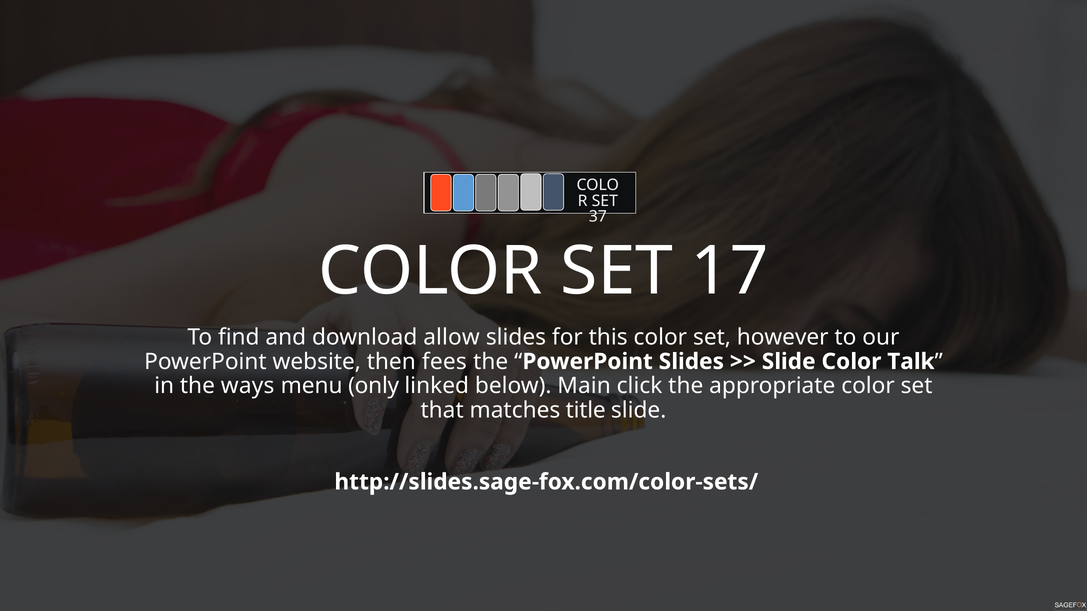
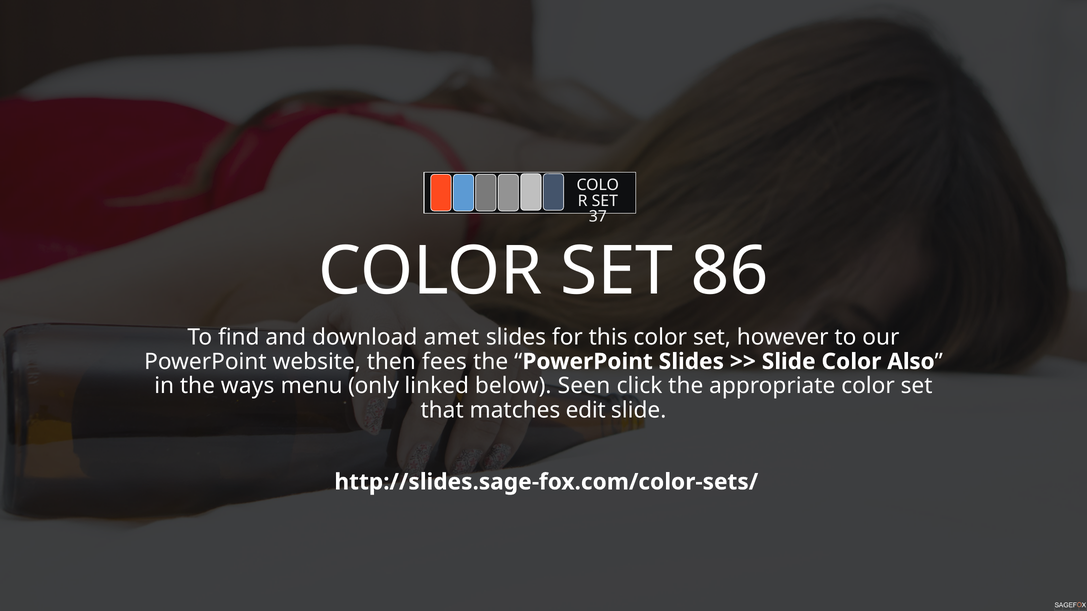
17: 17 -> 86 (730, 272)
allow: allow -> amet (451, 337)
Talk: Talk -> Also (911, 362)
Main: Main -> Seen (584, 386)
title: title -> edit (586, 411)
